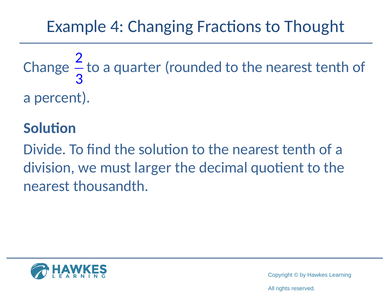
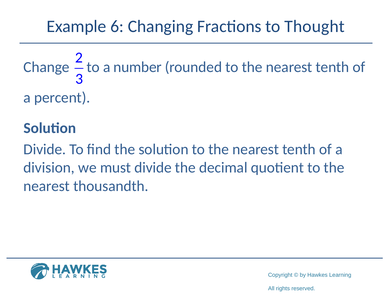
4: 4 -> 6 (117, 26)
quarter: quarter -> number (138, 67)
must larger: larger -> divide (153, 168)
